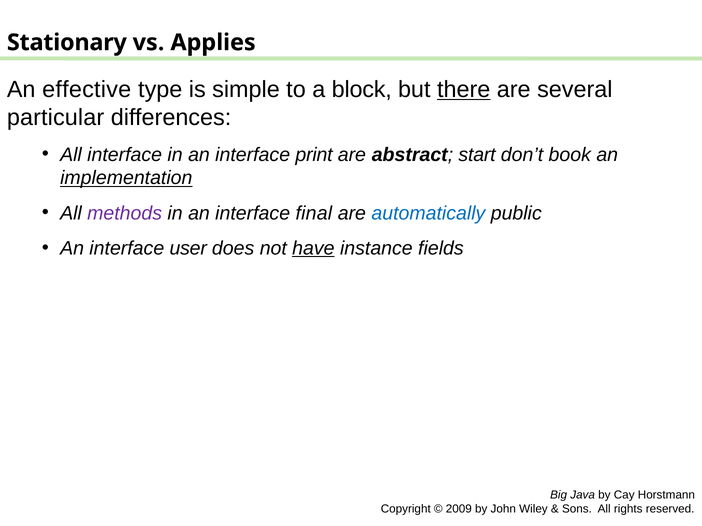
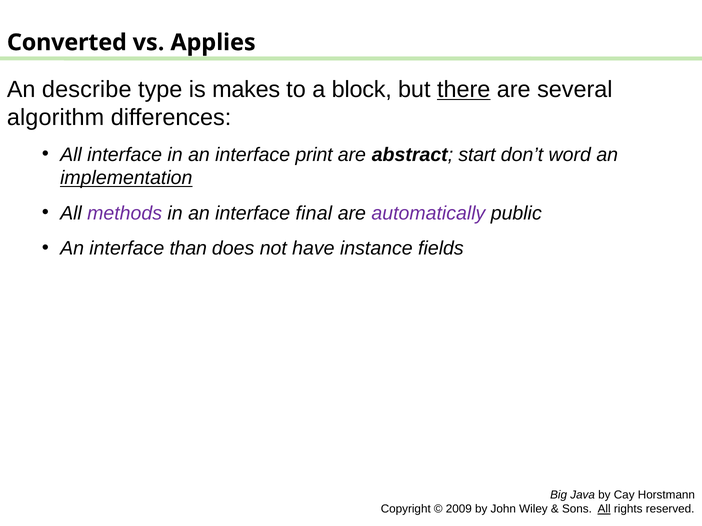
Stationary: Stationary -> Converted (67, 43)
effective: effective -> describe (87, 90)
simple: simple -> makes (246, 90)
particular: particular -> algorithm (56, 118)
book: book -> word (570, 155)
automatically colour: blue -> purple (428, 213)
user: user -> than (188, 248)
have underline: present -> none (313, 248)
All underline: none -> present (604, 509)
